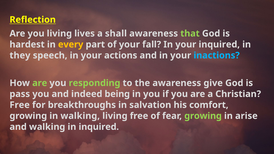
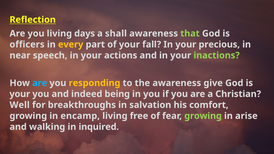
lives: lives -> days (85, 34)
hardest: hardest -> officers (27, 44)
your inquired: inquired -> precious (219, 44)
they: they -> near (20, 55)
inactions colour: light blue -> light green (217, 55)
are colour: light green -> light blue (40, 83)
responding colour: light green -> yellow (94, 83)
pass: pass -> your (20, 94)
Free: Free -> Well (20, 105)
in walking: walking -> encamp (80, 116)
